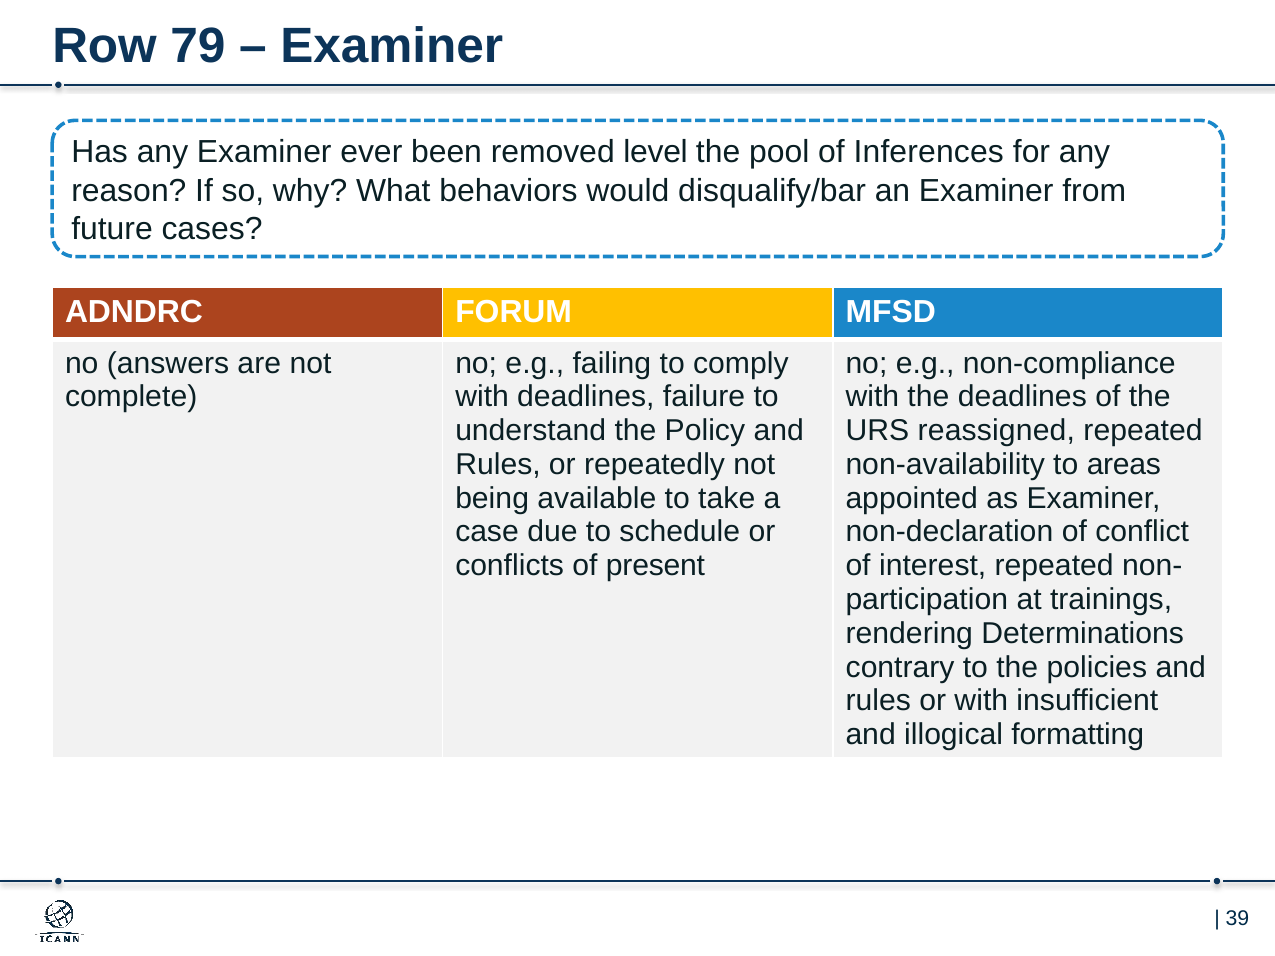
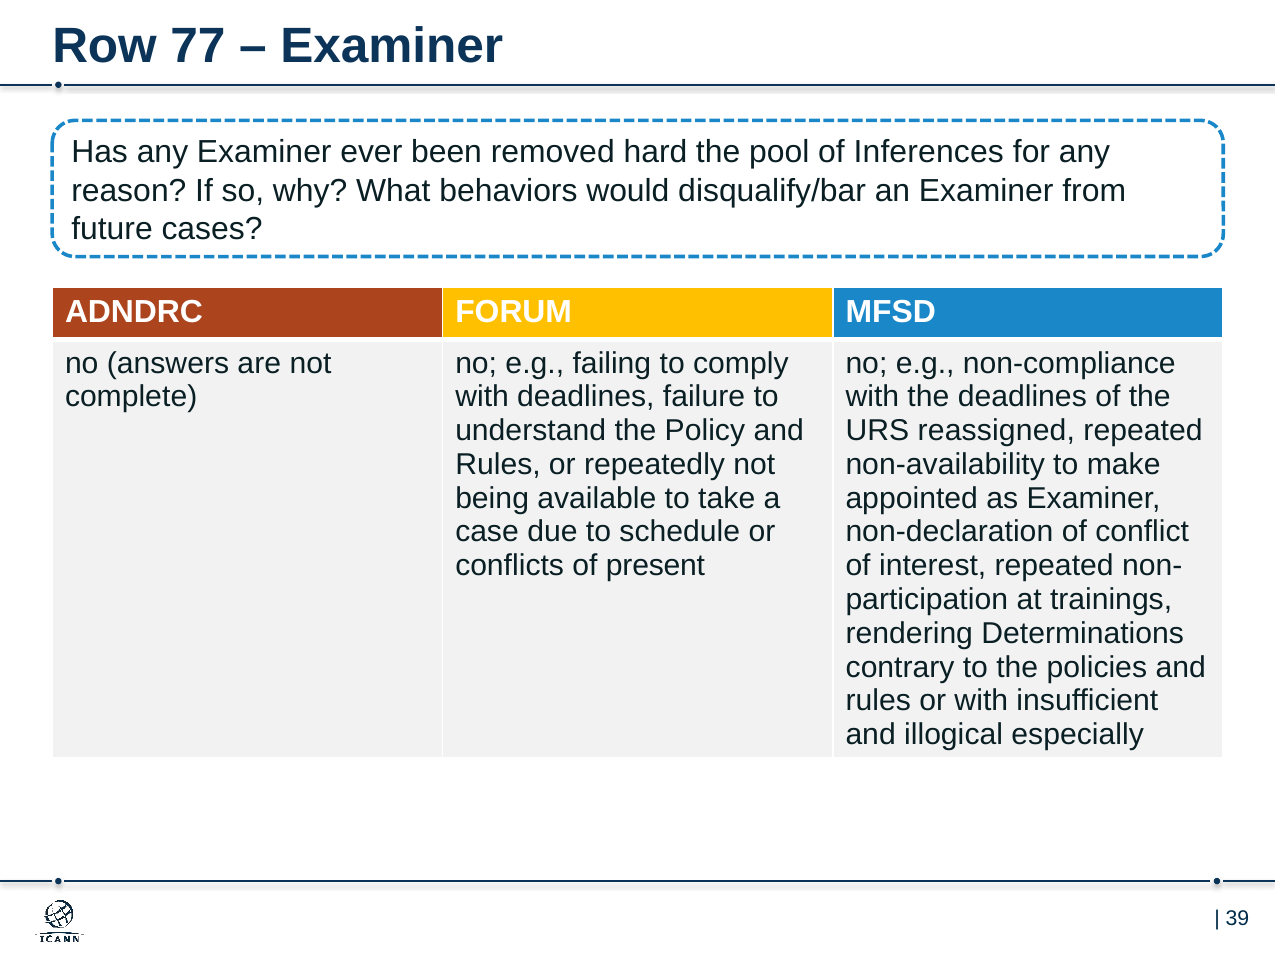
79: 79 -> 77 (198, 46)
level: level -> hard (655, 152)
areas: areas -> make (1124, 465)
formatting: formatting -> especially (1078, 735)
